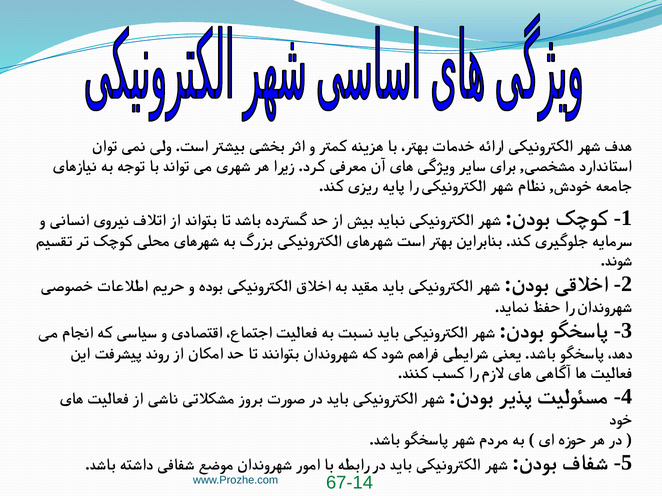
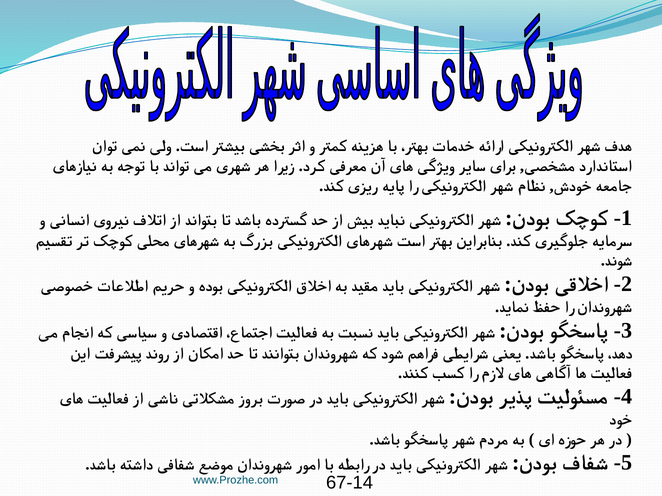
67-14 colour: green -> black (350, 483)
